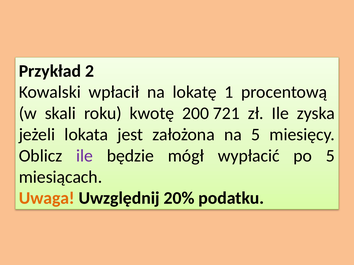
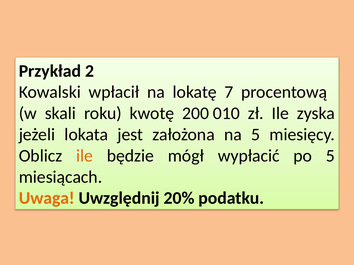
1: 1 -> 7 (229, 92)
721: 721 -> 010 (226, 114)
ile colour: purple -> orange (85, 156)
